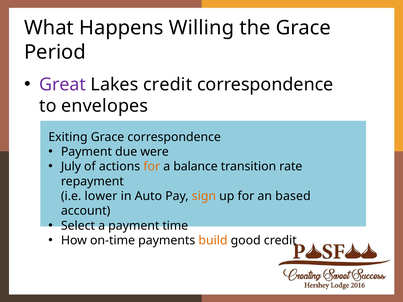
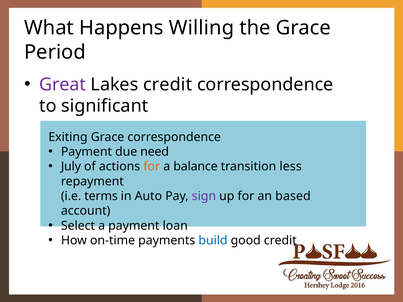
envelopes: envelopes -> significant (105, 106)
were: were -> need (155, 152)
rate: rate -> less (291, 167)
lower: lower -> terms (101, 196)
sign colour: orange -> purple (204, 196)
time: time -> loan (175, 226)
build colour: orange -> blue (213, 241)
